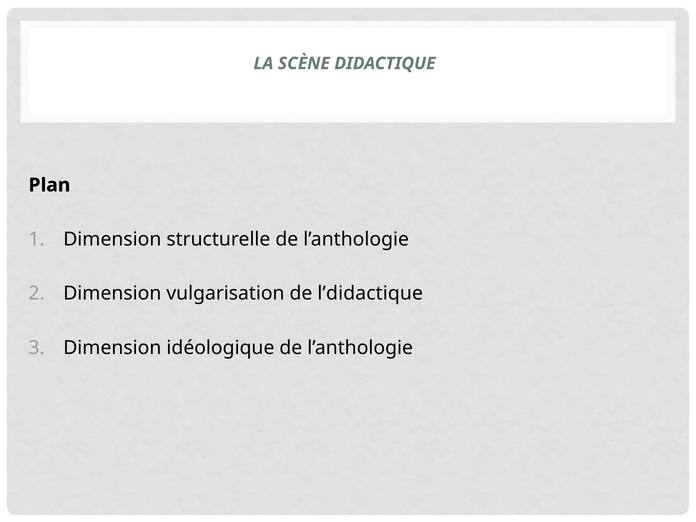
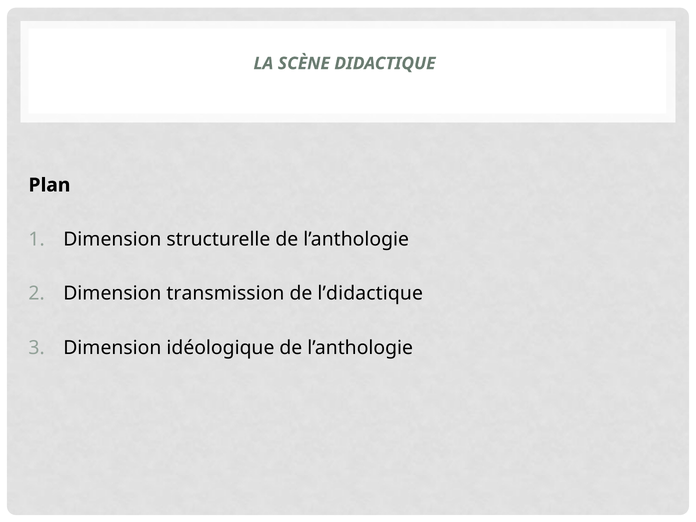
vulgarisation: vulgarisation -> transmission (225, 293)
